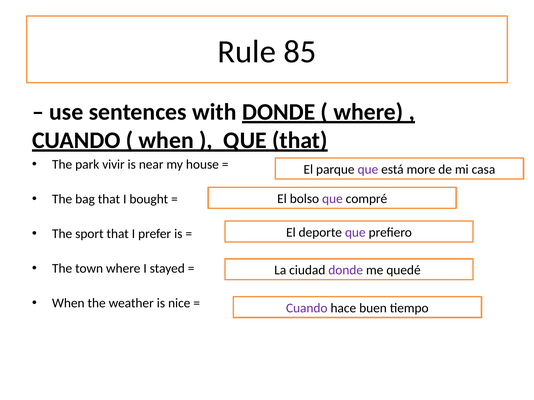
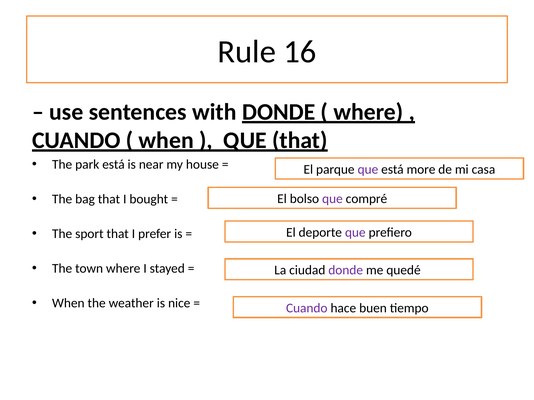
85: 85 -> 16 (300, 52)
park vivir: vivir -> está (113, 165)
